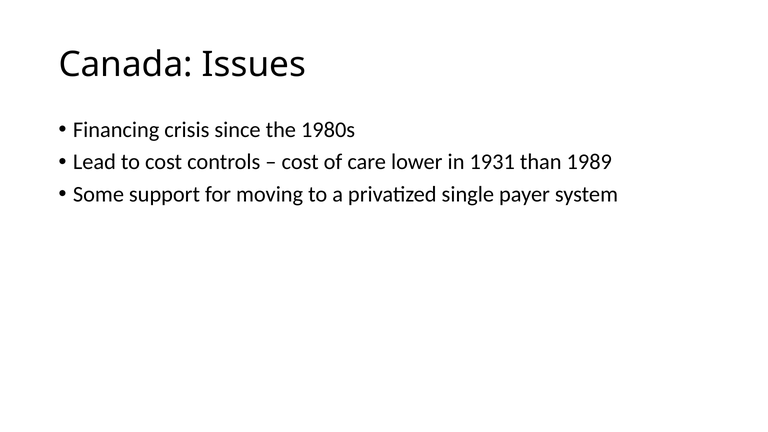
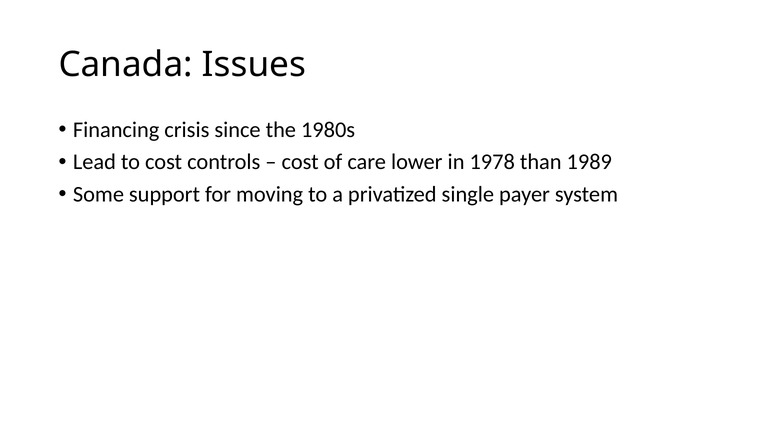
1931: 1931 -> 1978 (492, 162)
